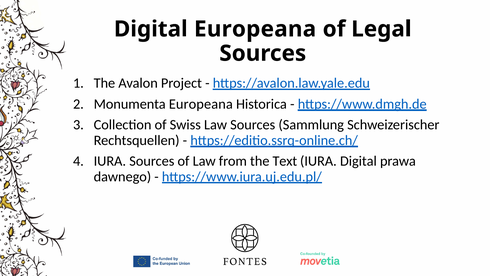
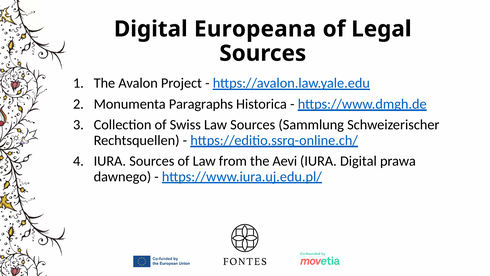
Monumenta Europeana: Europeana -> Paragraphs (201, 104)
Text: Text -> Aevi (285, 161)
